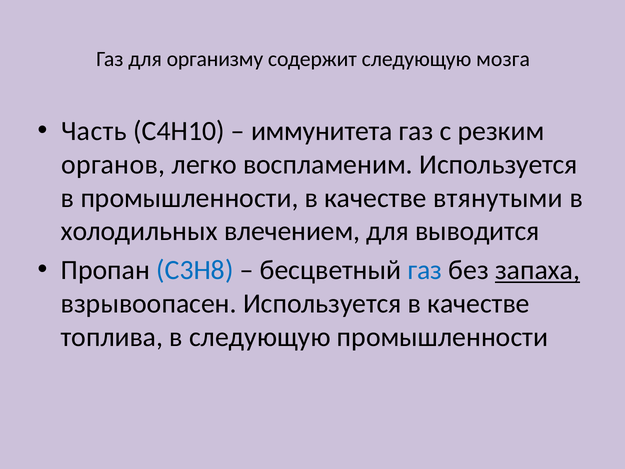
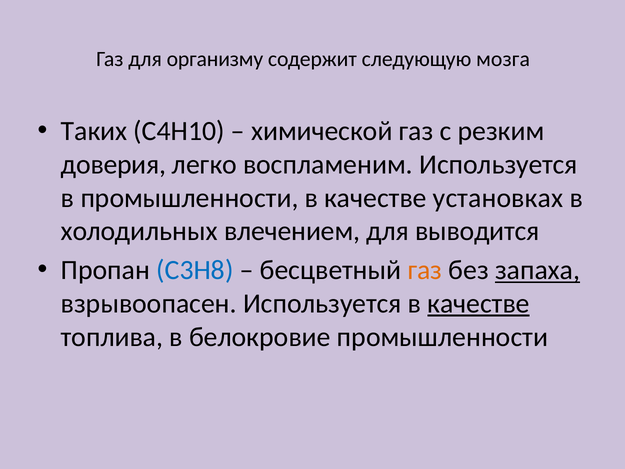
Часть: Часть -> Таких (94, 131)
иммунитета: иммунитета -> химической (322, 131)
органов: органов -> доверия (113, 164)
втянутыми: втянутыми -> установках (498, 198)
газ colour: blue -> orange (425, 270)
качестве underline: none -> present (478, 303)
в следующую: следующую -> белокровие (260, 337)
